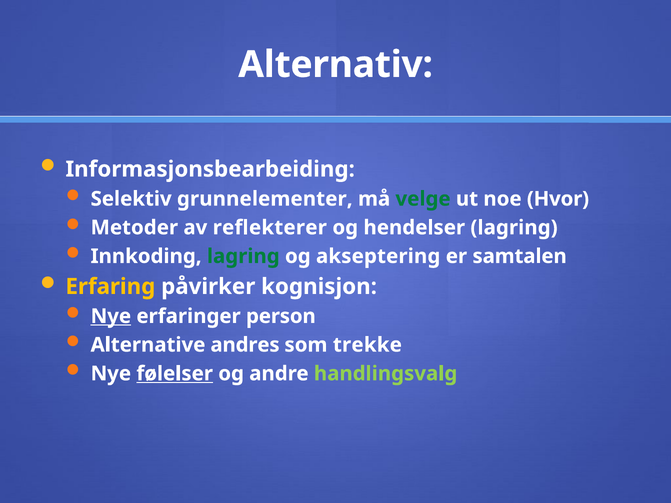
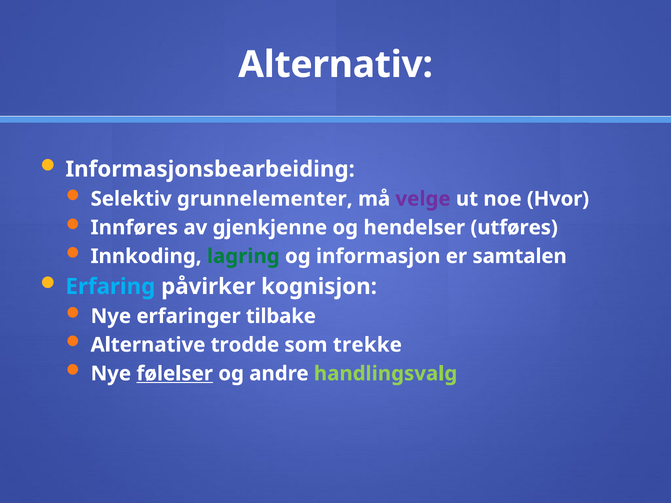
velge colour: green -> purple (423, 199)
Metoder: Metoder -> Innføres (134, 228)
reflekterer: reflekterer -> gjenkjenne (270, 228)
hendelser lagring: lagring -> utføres (514, 228)
akseptering: akseptering -> informasjon (378, 256)
Erfaring colour: yellow -> light blue (110, 287)
Nye underline: present -> none (111, 316)
person: person -> tilbake (281, 316)
andres: andres -> trodde (245, 345)
